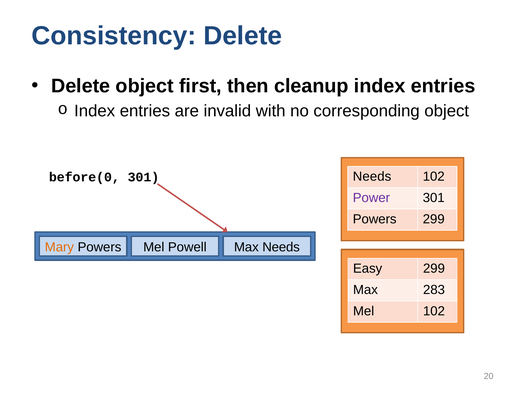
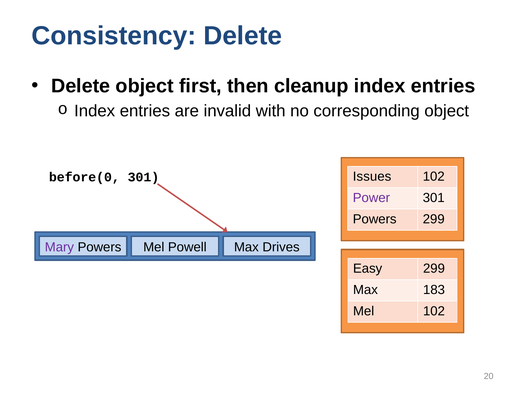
Needs: Needs -> Issues (372, 176)
Mary colour: orange -> purple (59, 247)
Max Needs: Needs -> Drives (281, 247)
283: 283 -> 183 (434, 290)
